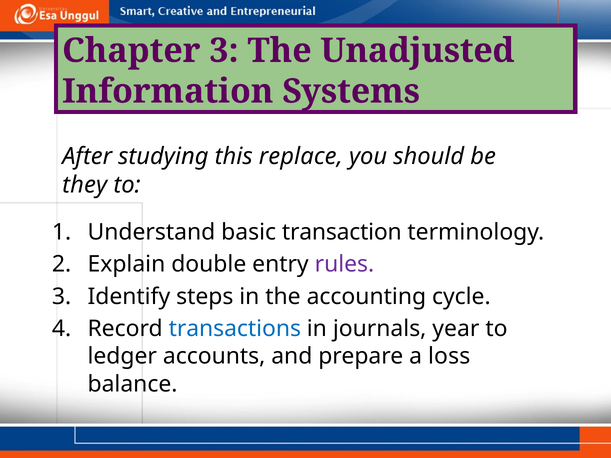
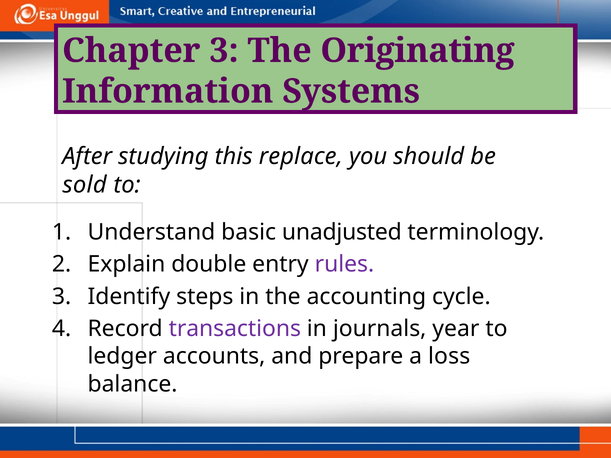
Unadjusted: Unadjusted -> Originating (418, 51)
they: they -> sold (85, 185)
transaction: transaction -> unadjusted (342, 232)
transactions colour: blue -> purple (235, 329)
